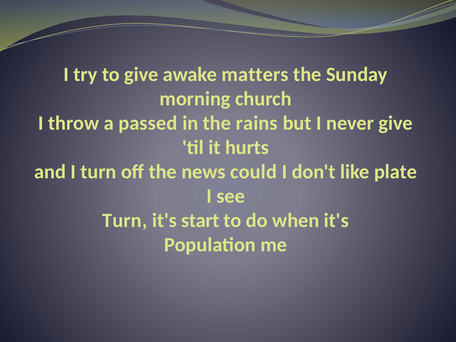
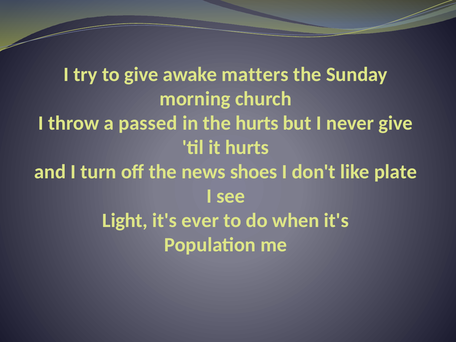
the rains: rains -> hurts (257, 123)
could: could -> shoes (254, 172)
Turn: Turn -> Light (125, 220)
start: start -> ever (200, 220)
